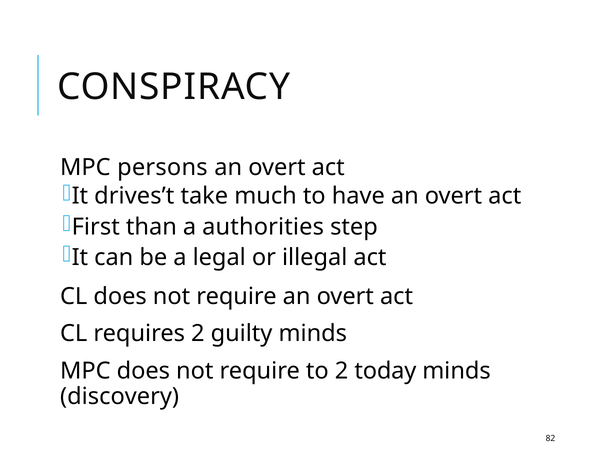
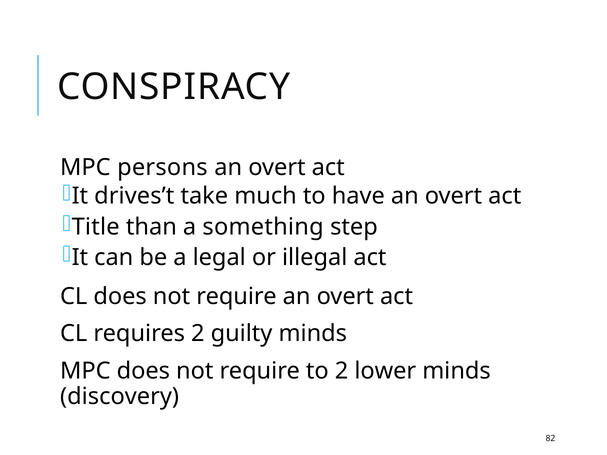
First: First -> Title (96, 227)
authorities: authorities -> something (263, 227)
today: today -> lower (385, 371)
